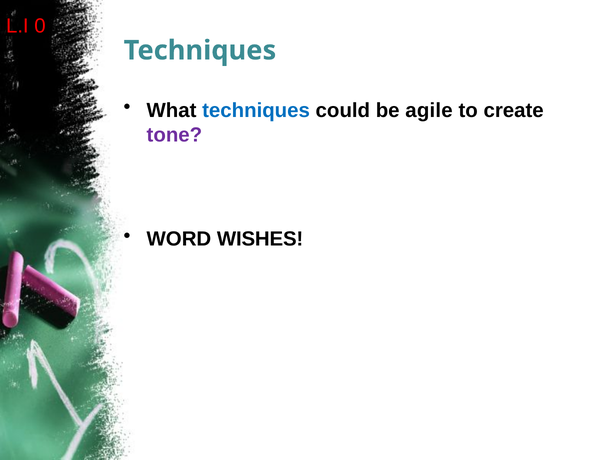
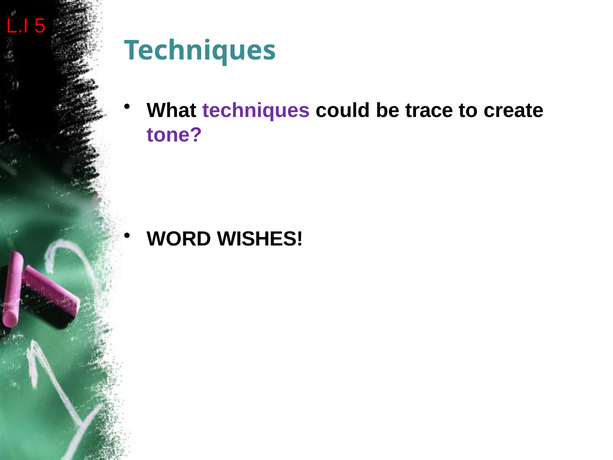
0: 0 -> 5 (40, 26)
techniques colour: blue -> purple (256, 110)
agile: agile -> trace (429, 110)
